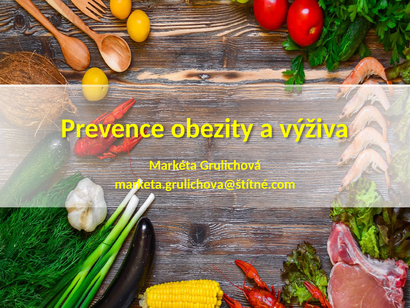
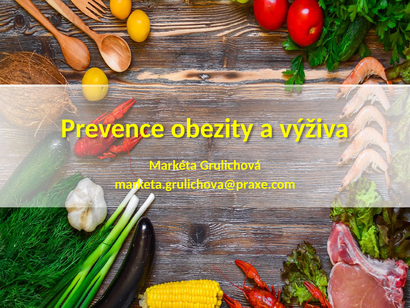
marketa.grulichova@štítné.com: marketa.grulichova@štítné.com -> marketa.grulichova@praxe.com (205, 184)
